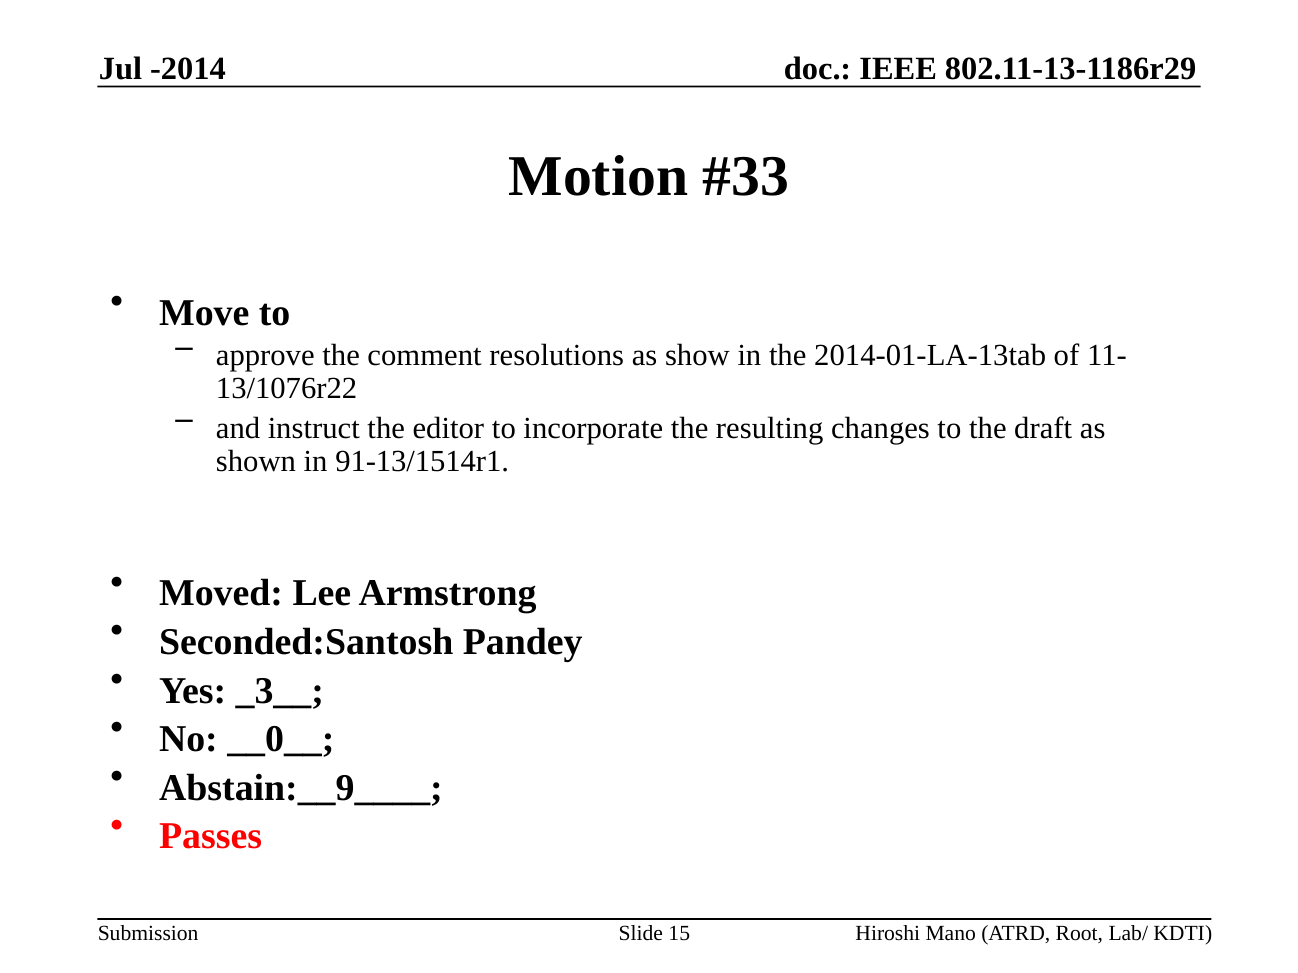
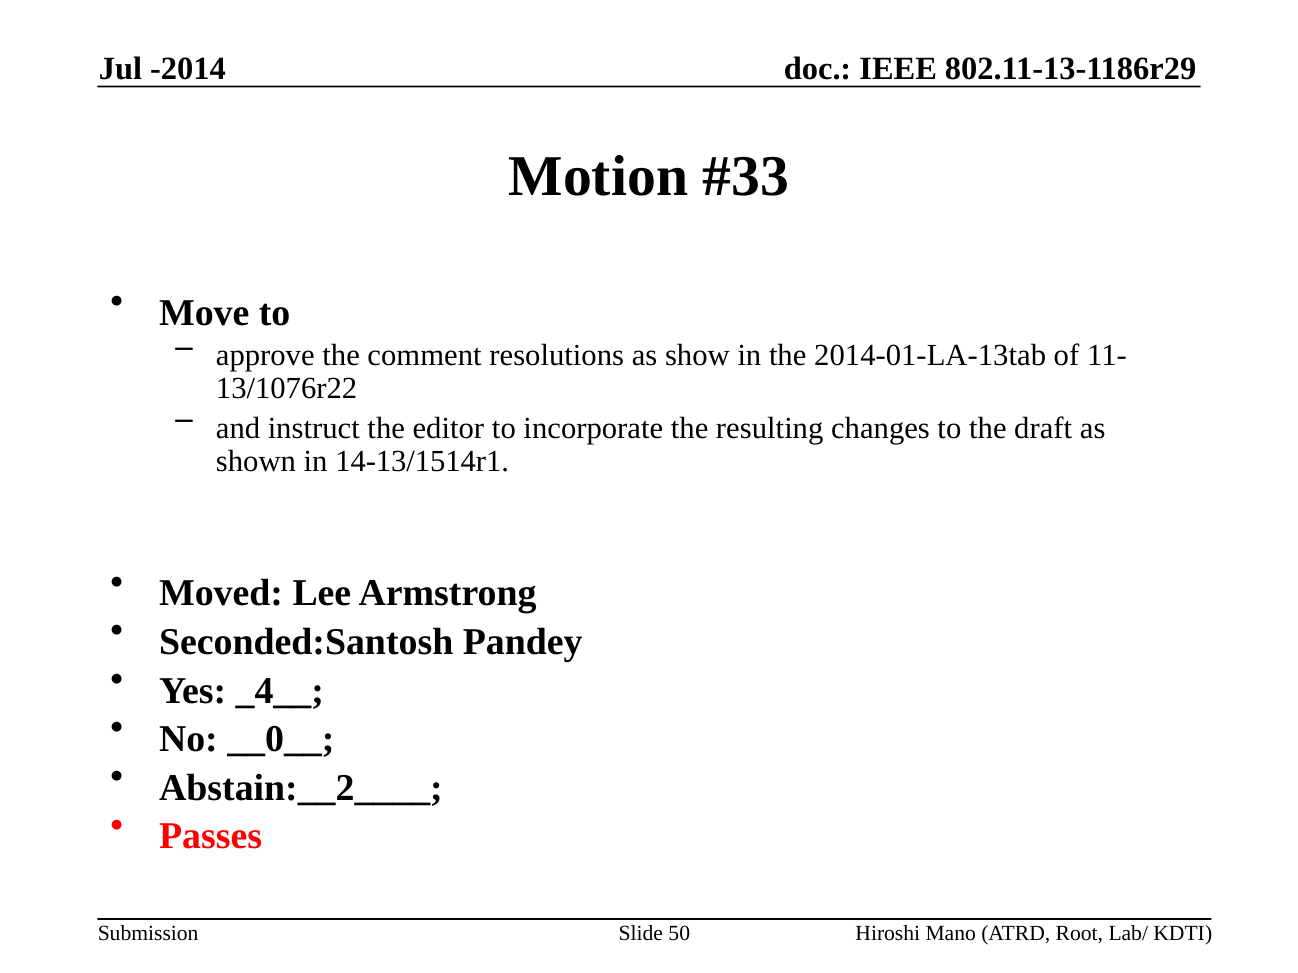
91-13/1514r1: 91-13/1514r1 -> 14-13/1514r1 (422, 461)
_3__: _3__ -> _4__ (280, 691)
Abstain:__9____: Abstain:__9____ -> Abstain:__2____ (301, 788)
15: 15 -> 50 (679, 934)
